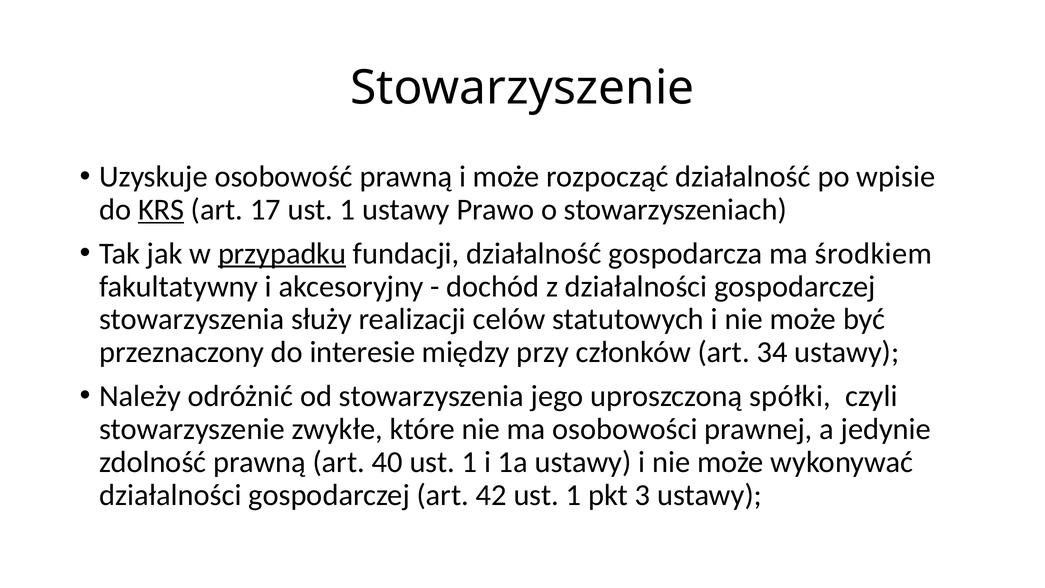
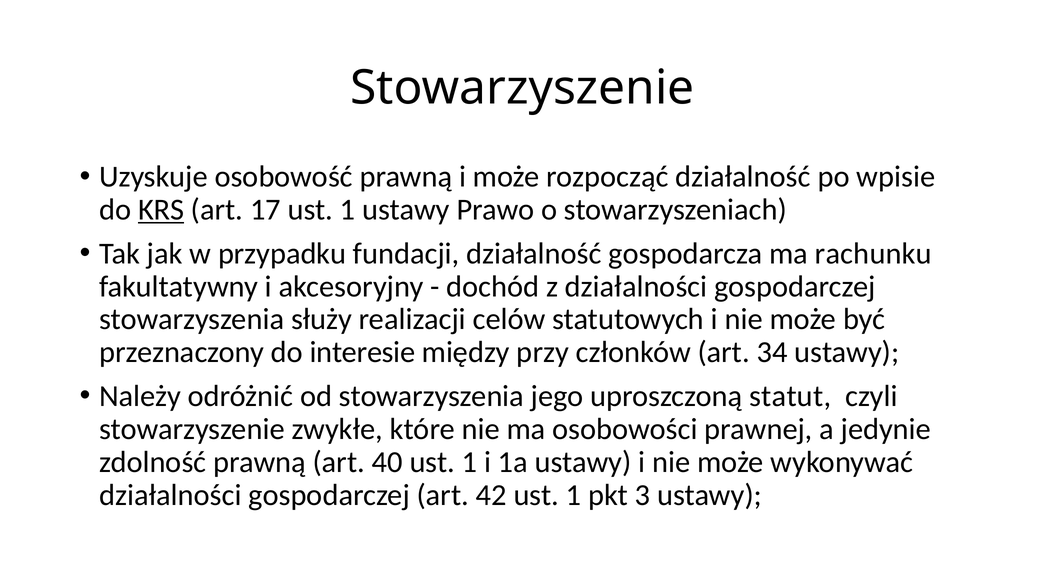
przypadku underline: present -> none (282, 253)
środkiem: środkiem -> rachunku (873, 253)
spółki: spółki -> statut (790, 396)
